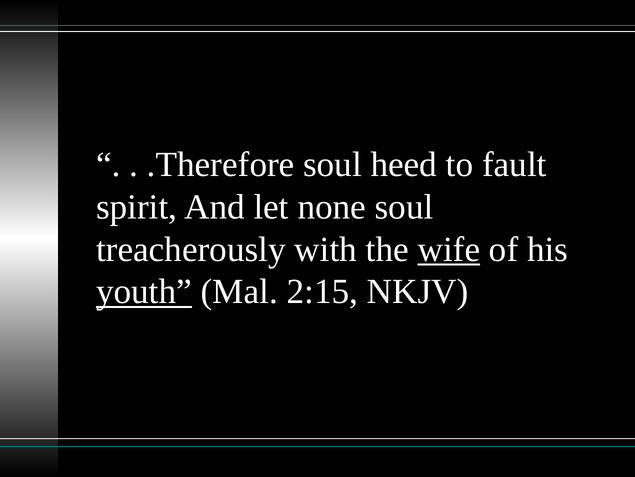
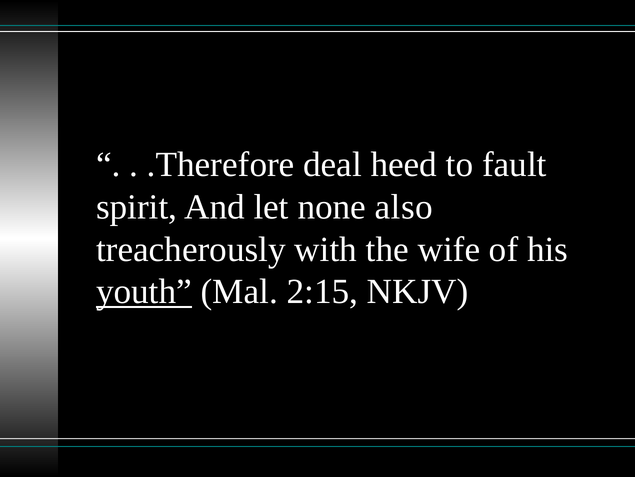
.Therefore soul: soul -> deal (333, 164)
none soul: soul -> also (404, 207)
wife underline: present -> none (449, 249)
